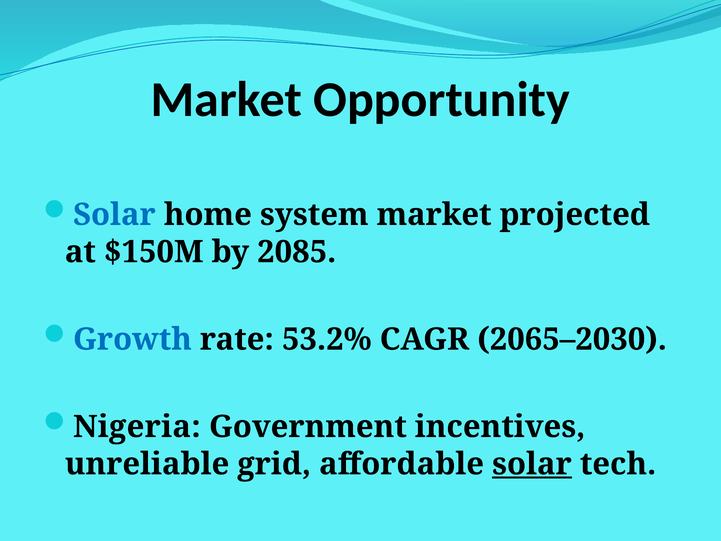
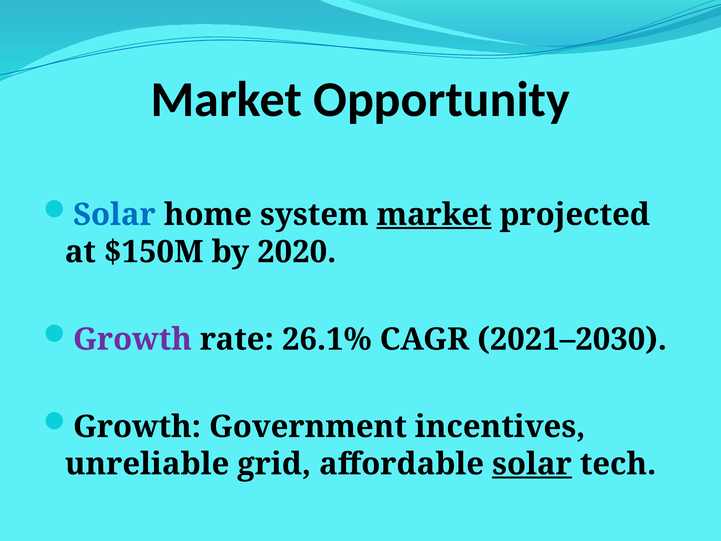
market underline: none -> present (434, 215)
2085: 2085 -> 2020 (297, 252)
Growth colour: blue -> purple (132, 339)
53.2%: 53.2% -> 26.1% (327, 339)
2065–2030: 2065–2030 -> 2021–2030 (572, 339)
Nigeria: Nigeria -> Growth (137, 427)
